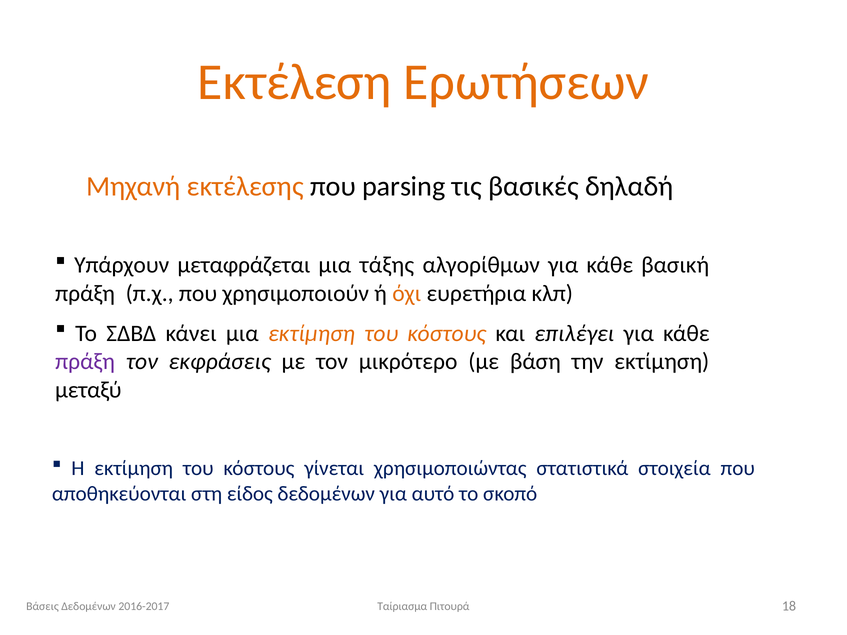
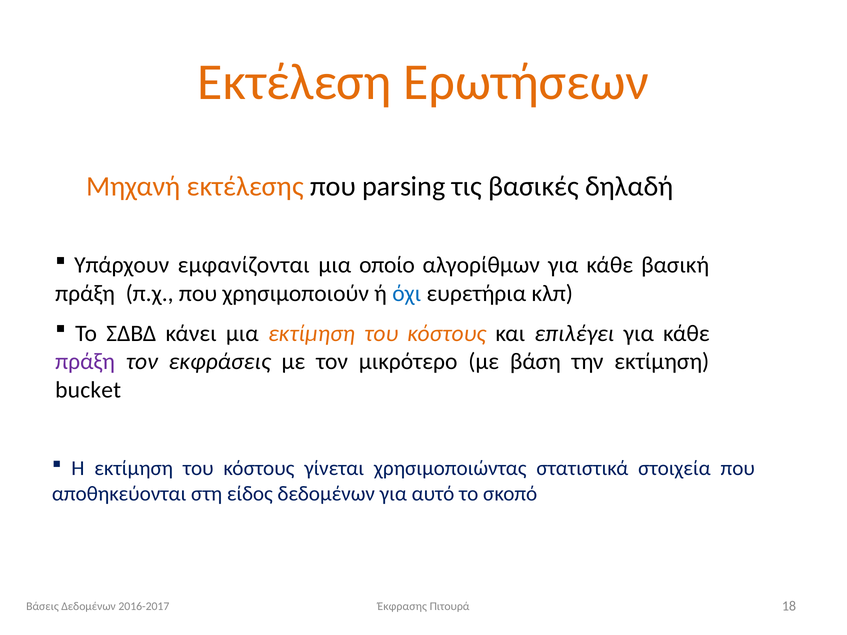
μεταφράζεται: μεταφράζεται -> εμφανίζονται (244, 265)
τάξης: τάξης -> οποίο (387, 265)
όχι colour: orange -> blue (407, 293)
μεταξύ: μεταξύ -> bucket (88, 390)
Ταίριασμα: Ταίριασμα -> Έκφρασης (402, 606)
